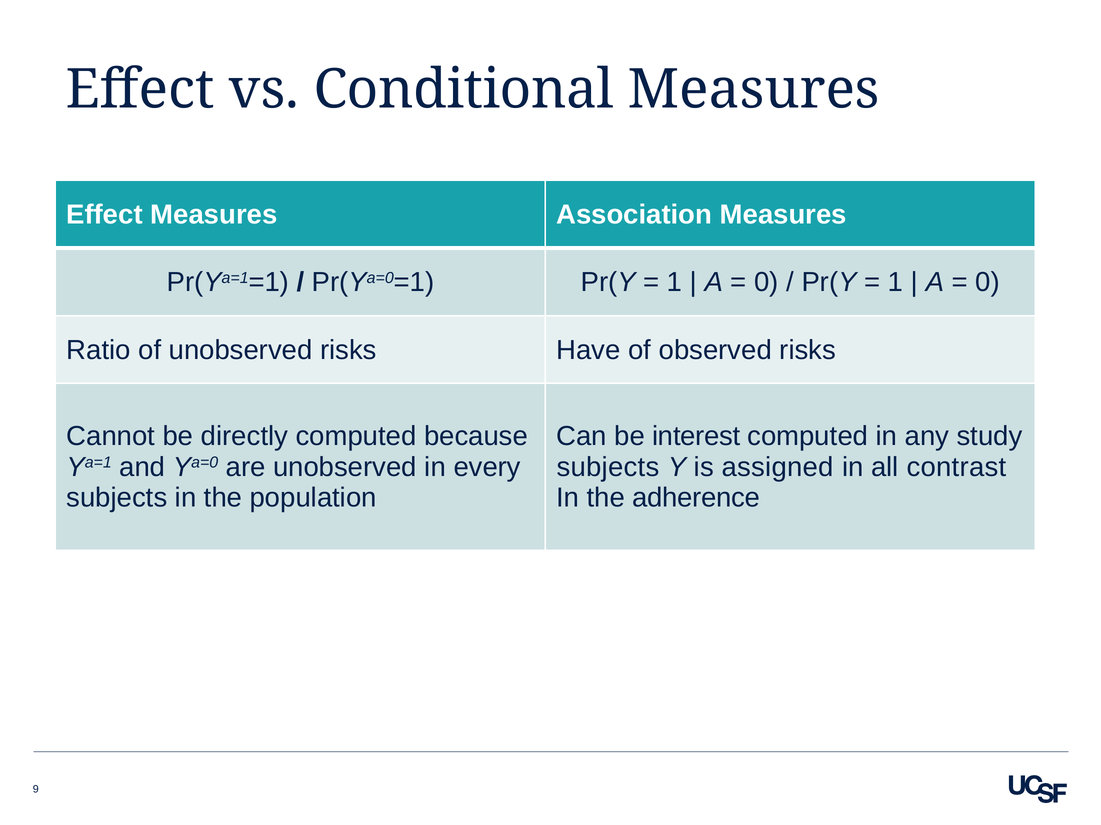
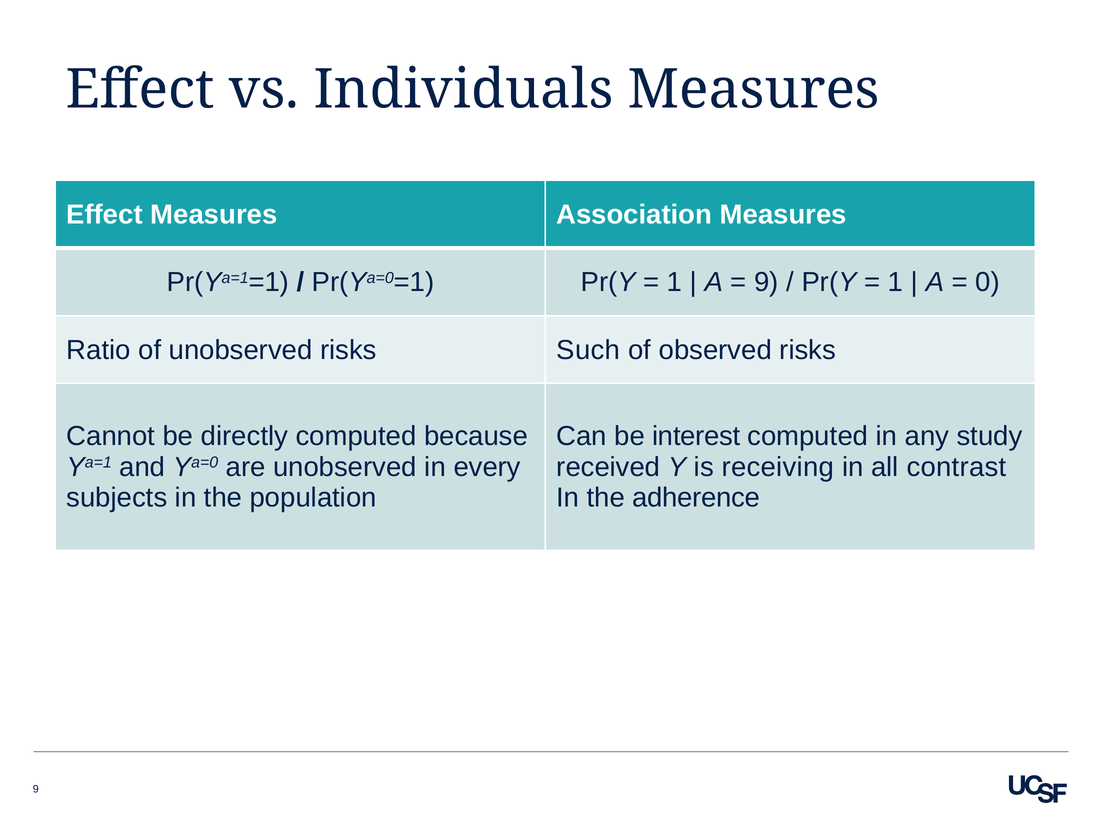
Conditional: Conditional -> Individuals (463, 90)
0: 0 -> 9 (766, 283)
Have: Have -> Such (588, 350)
subjects: subjects -> received (608, 468)
assigned: assigned -> receiving (778, 468)
